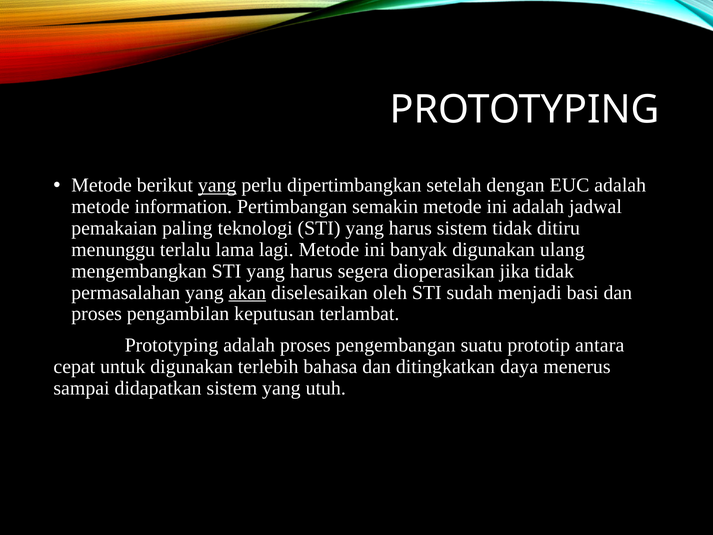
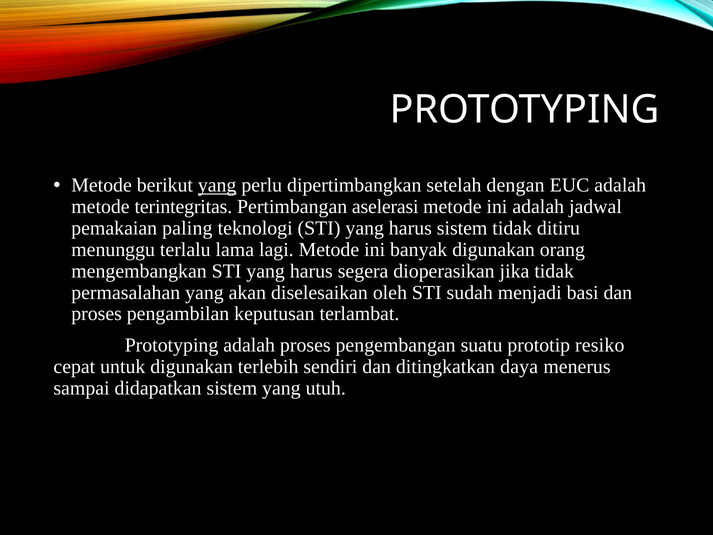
information: information -> terintegritas (183, 207)
semakin: semakin -> aselerasi (385, 207)
ulang: ulang -> orang (562, 250)
akan underline: present -> none (247, 292)
antara: antara -> resiko (600, 345)
bahasa: bahasa -> sendiri (330, 367)
